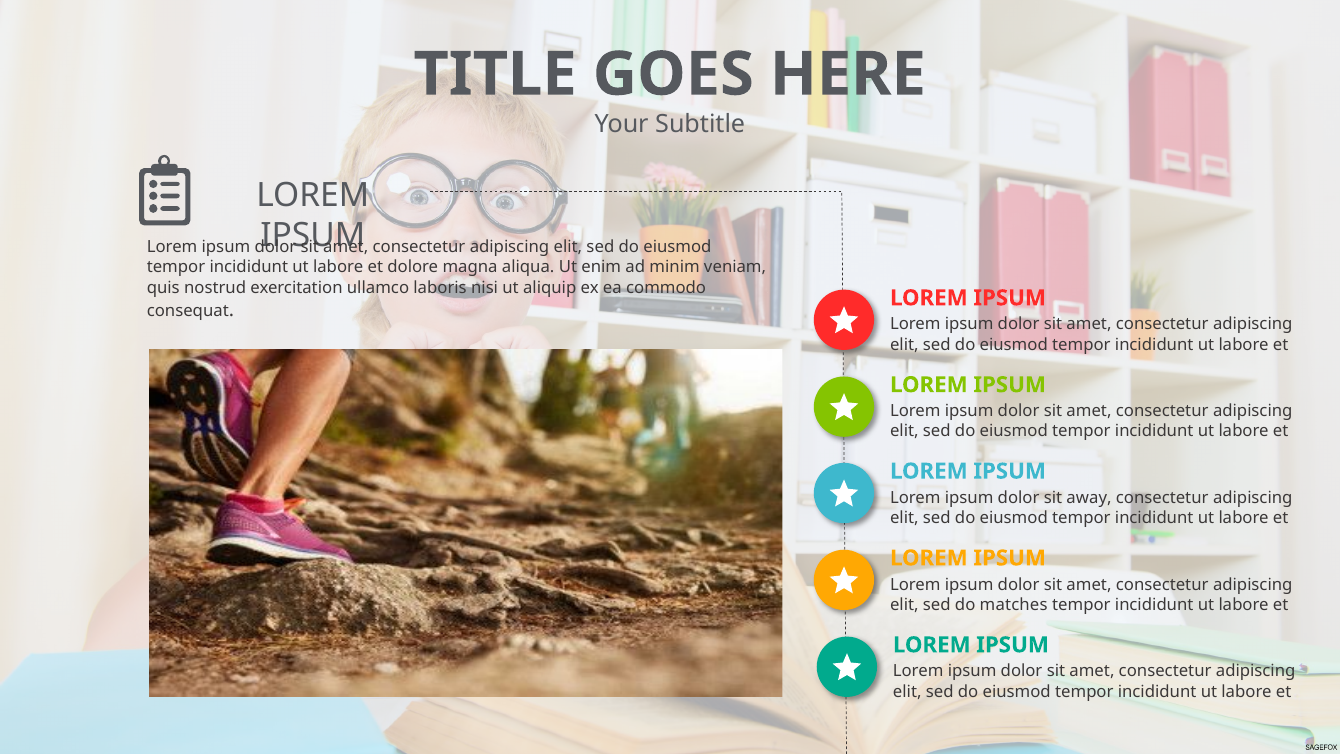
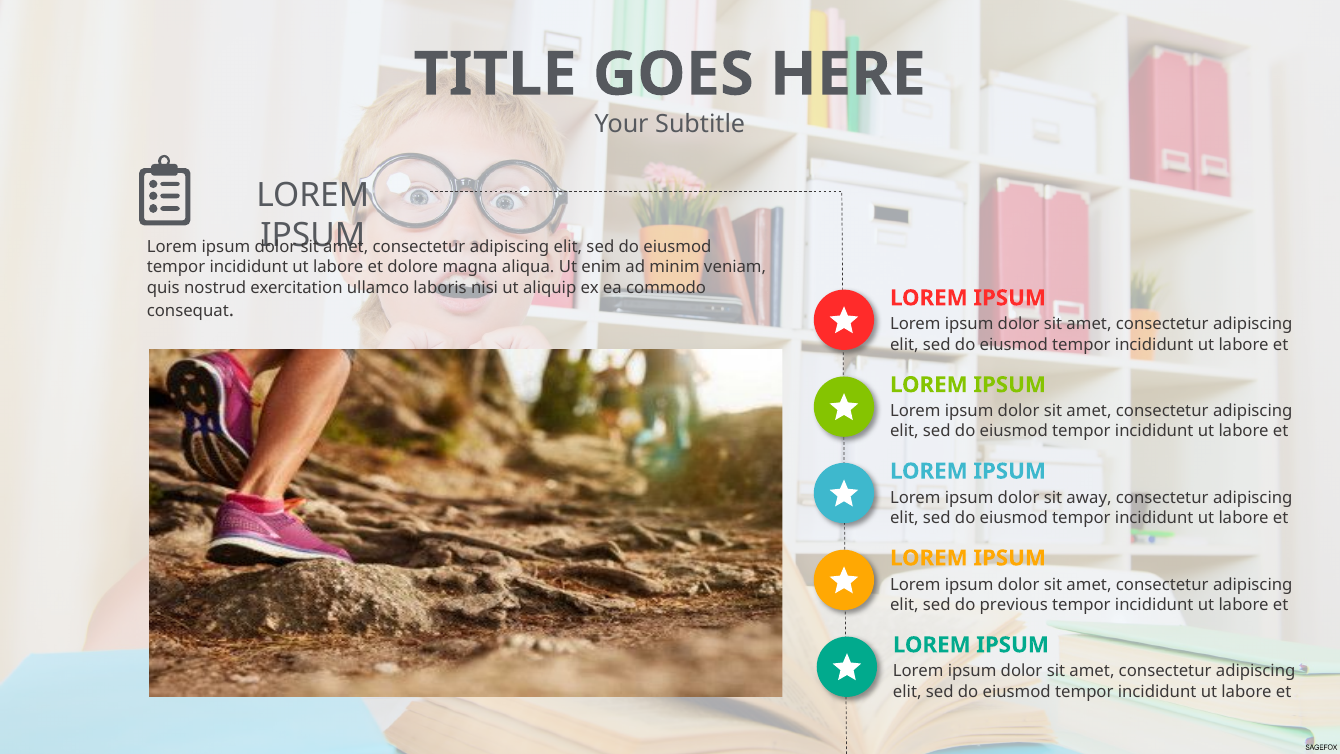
matches: matches -> previous (1014, 604)
